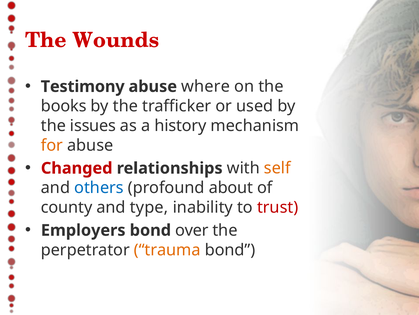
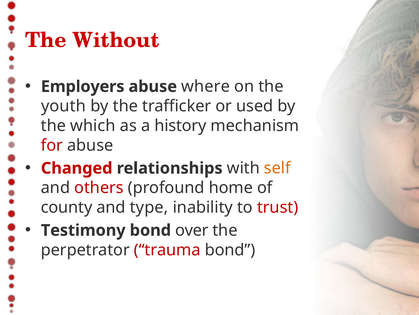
Wounds: Wounds -> Without (116, 40)
Testimony: Testimony -> Employers (83, 86)
books: books -> youth (64, 106)
issues: issues -> which (93, 125)
for colour: orange -> red (52, 145)
others colour: blue -> red (99, 187)
about: about -> home (231, 187)
Employers: Employers -> Testimony (83, 230)
trauma colour: orange -> red (167, 249)
